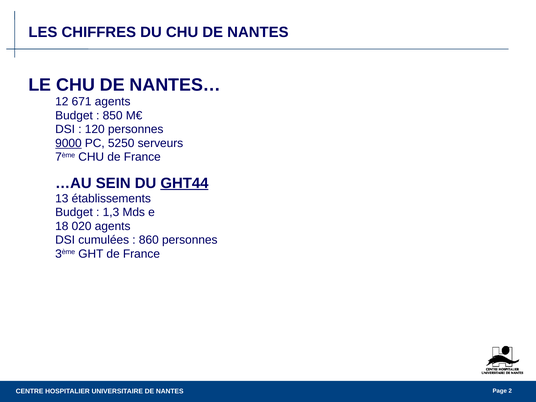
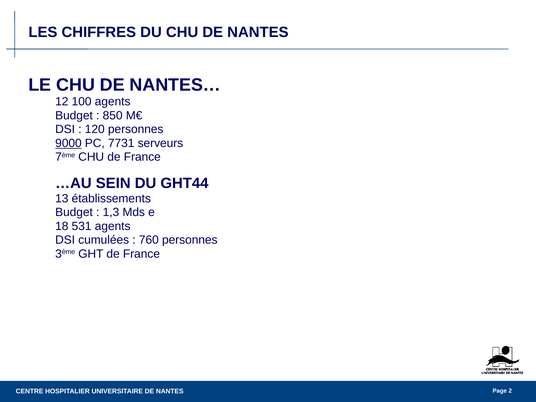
671: 671 -> 100 (82, 102)
5250: 5250 -> 7731 (121, 143)
GHT44 underline: present -> none (184, 183)
020: 020 -> 531 (82, 226)
860: 860 -> 760 (149, 240)
